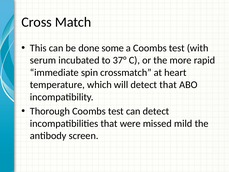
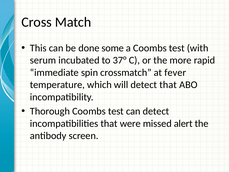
heart: heart -> fever (175, 72)
mild: mild -> alert (183, 123)
